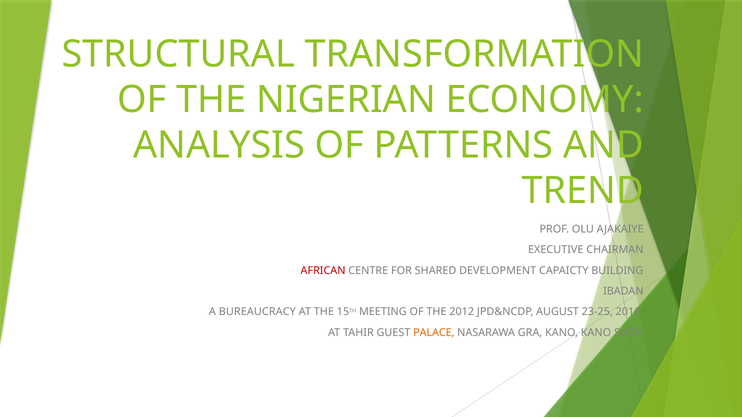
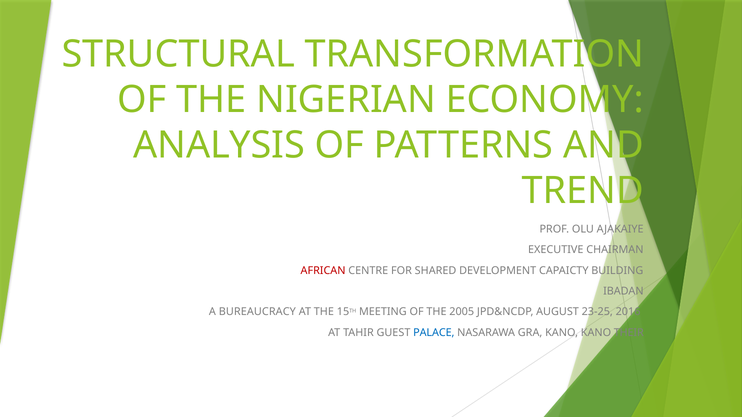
2012: 2012 -> 2005 (462, 312)
PALACE colour: orange -> blue (434, 333)
SUCH: SUCH -> THEIR (629, 333)
